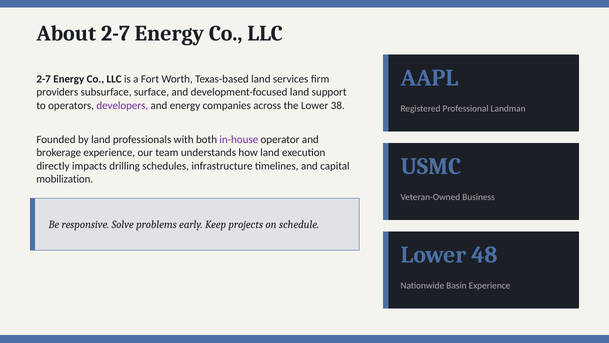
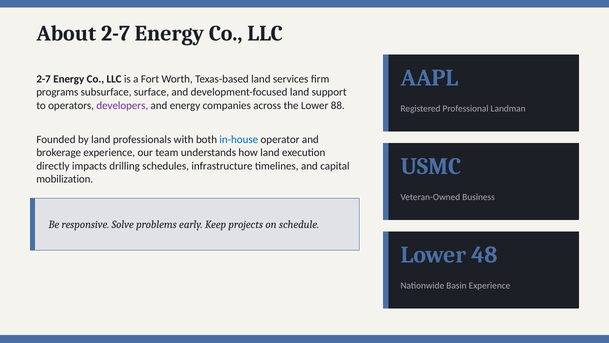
providers: providers -> programs (57, 92)
38: 38 -> 88 (338, 105)
in-house colour: purple -> blue (239, 139)
